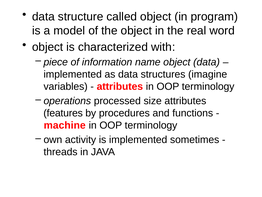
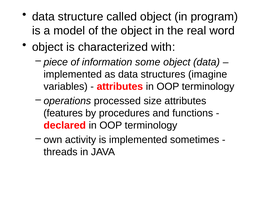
name: name -> some (148, 62)
machine: machine -> declared (65, 125)
